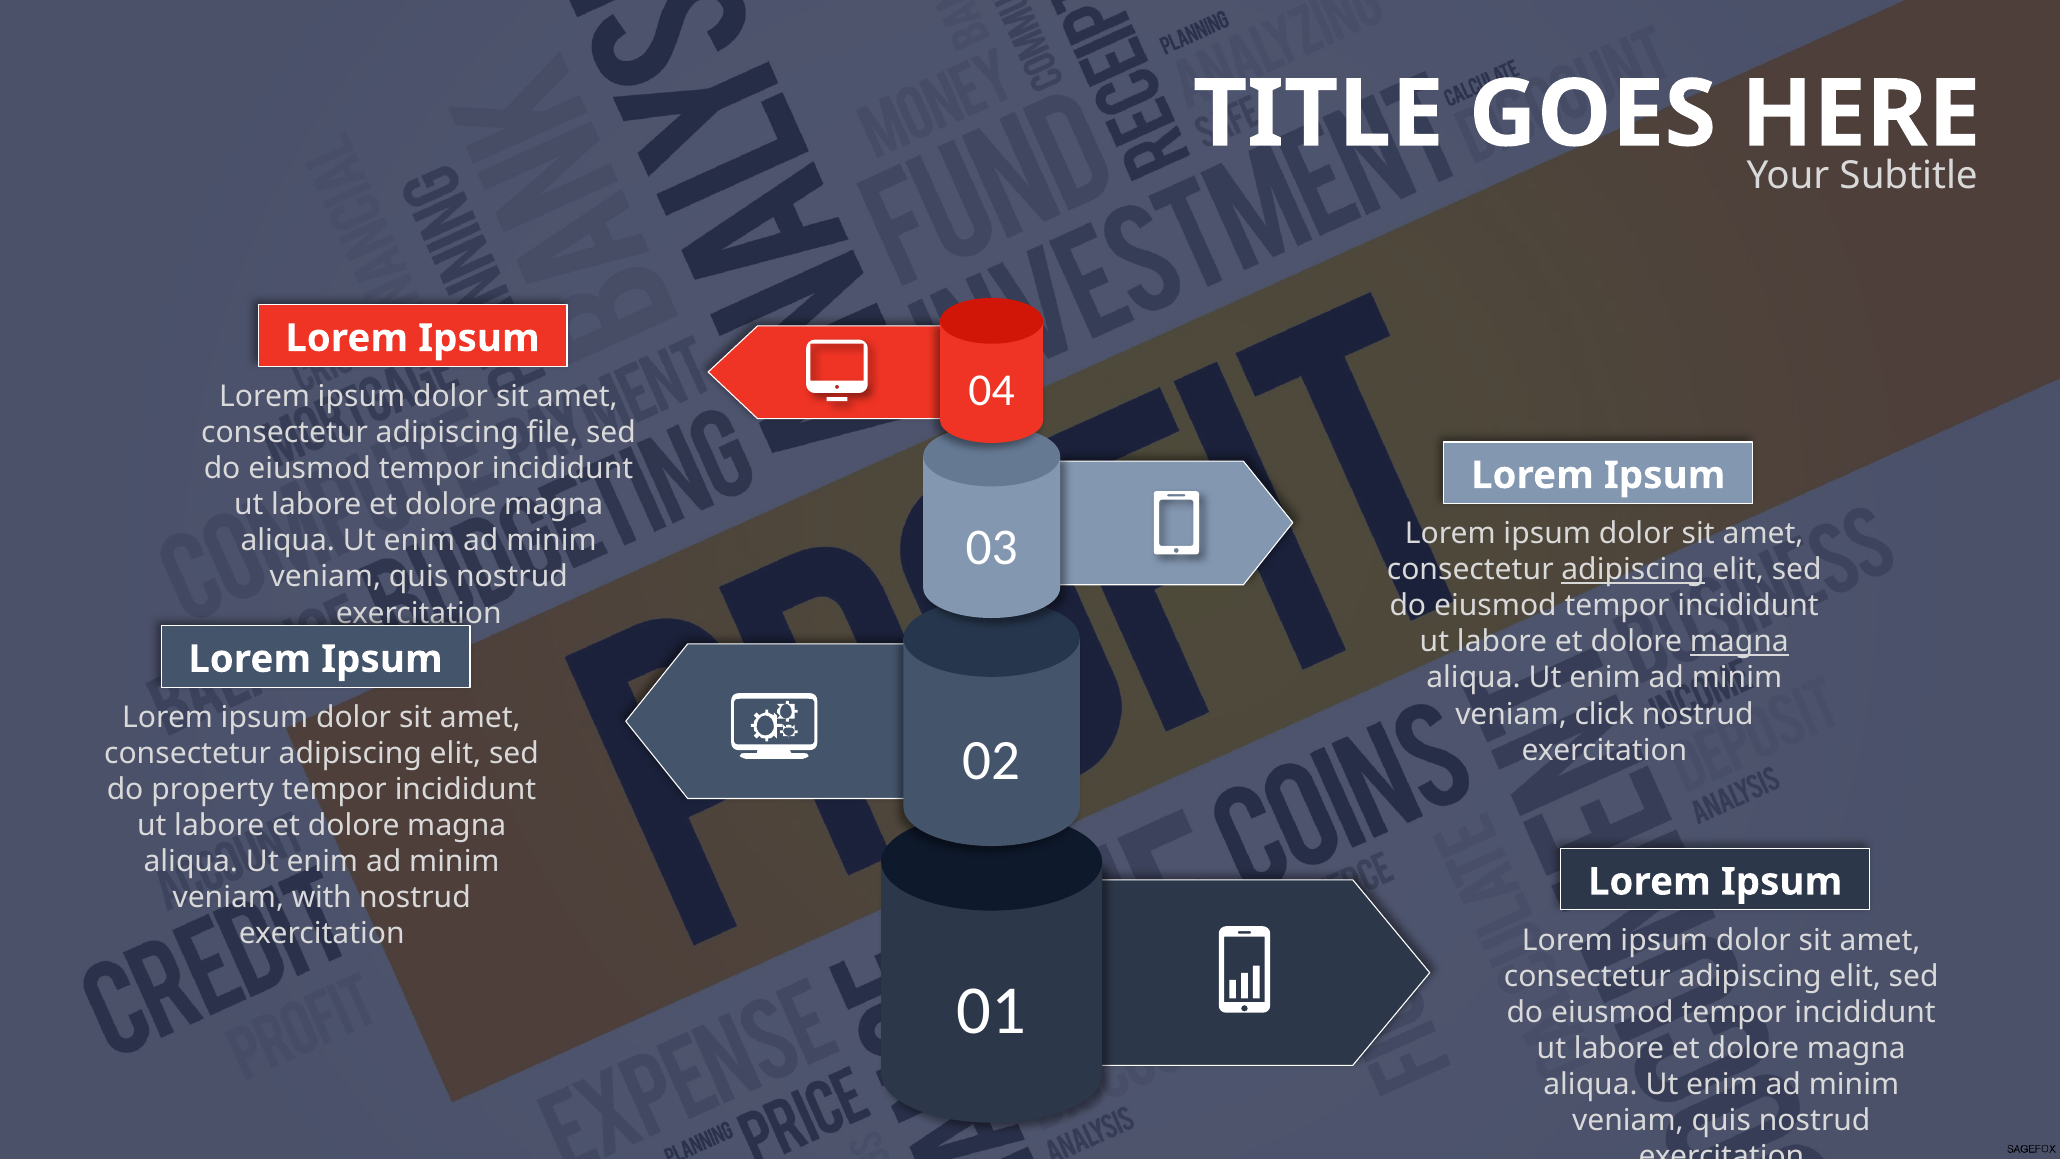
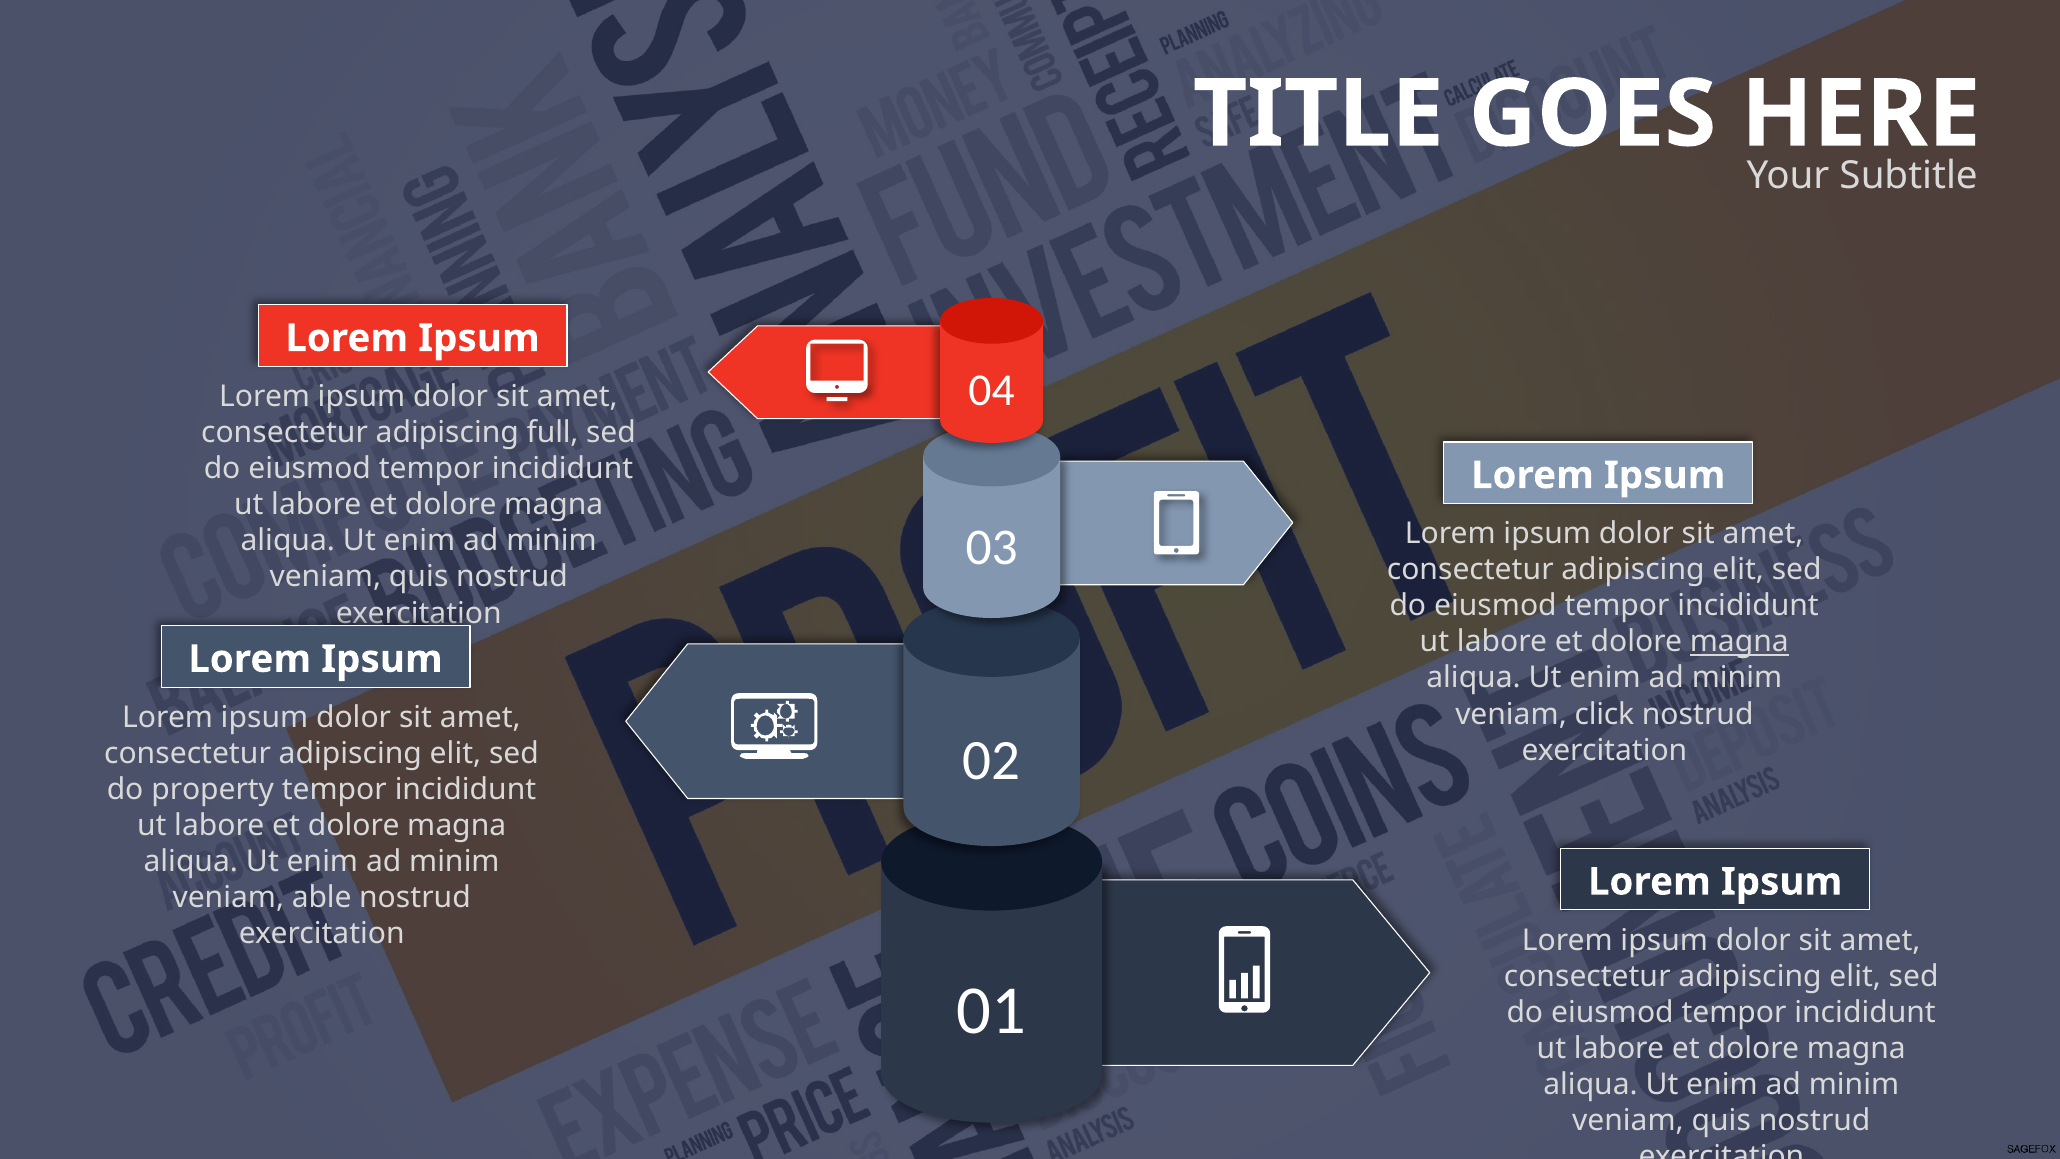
file: file -> full (553, 433)
adipiscing underline: present -> none (1633, 570)
with: with -> able (322, 898)
